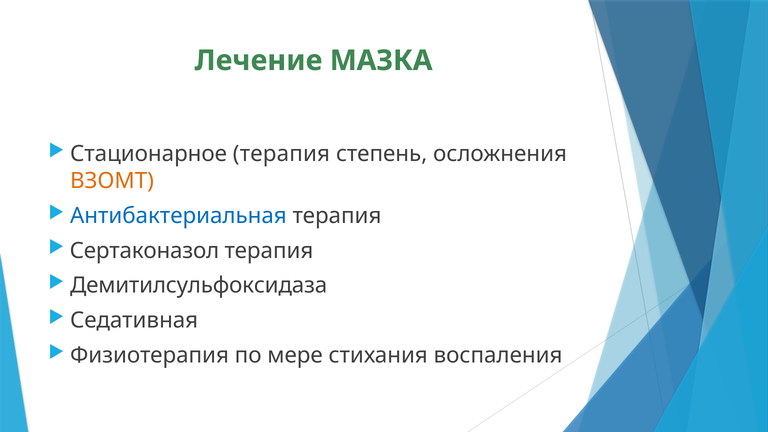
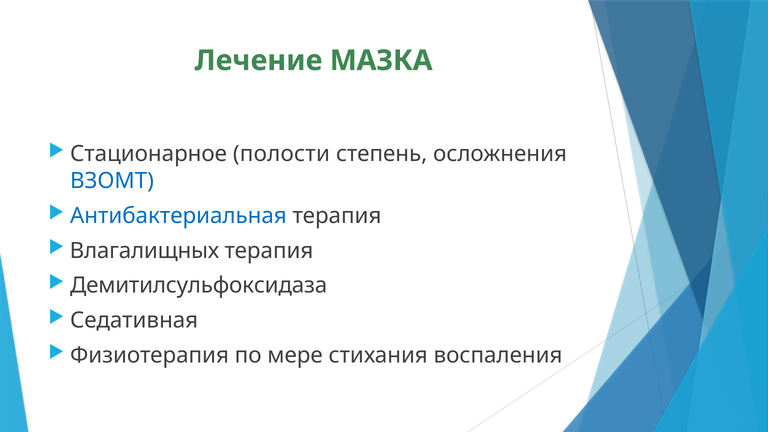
Стационарное терапия: терапия -> полости (281, 154)
ВЗОМТ colour: orange -> blue (112, 181)
Сертаконазол: Сертаконазол -> Влагалищных (144, 251)
